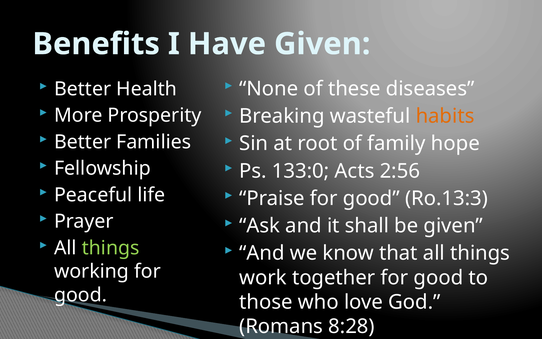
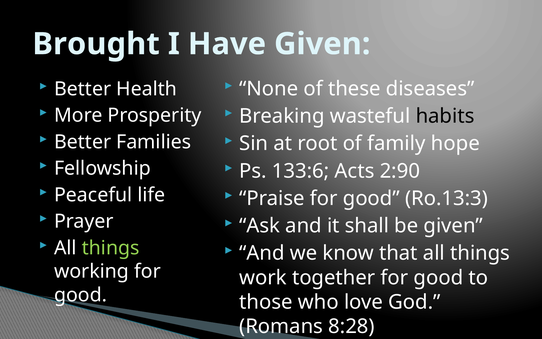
Benefits: Benefits -> Brought (96, 44)
habits colour: orange -> black (445, 116)
133:0: 133:0 -> 133:6 (301, 171)
2:56: 2:56 -> 2:90 (400, 171)
